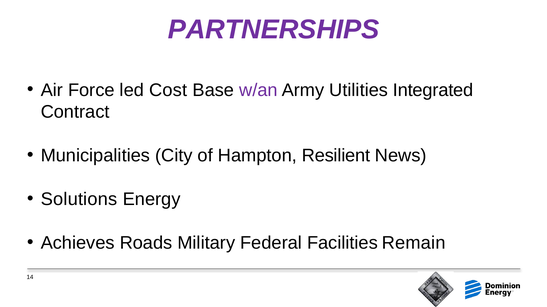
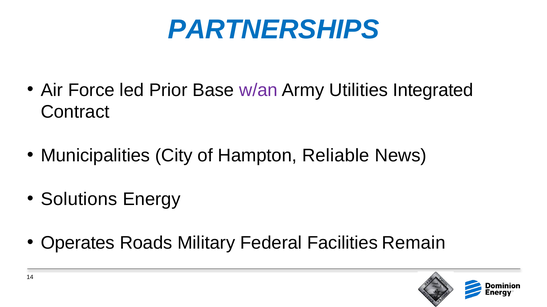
PARTNERSHIPS colour: purple -> blue (274, 29)
Cost: Cost -> Prior (168, 90)
Resilient: Resilient -> Reliable (336, 156)
Achieves: Achieves -> Operates (78, 243)
